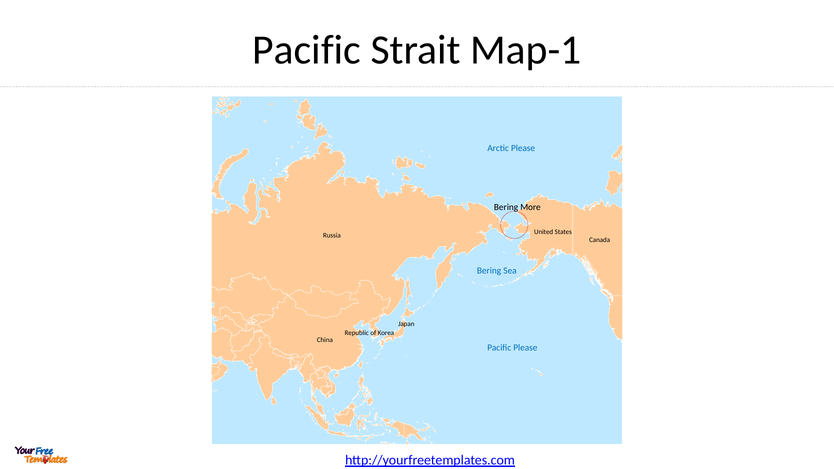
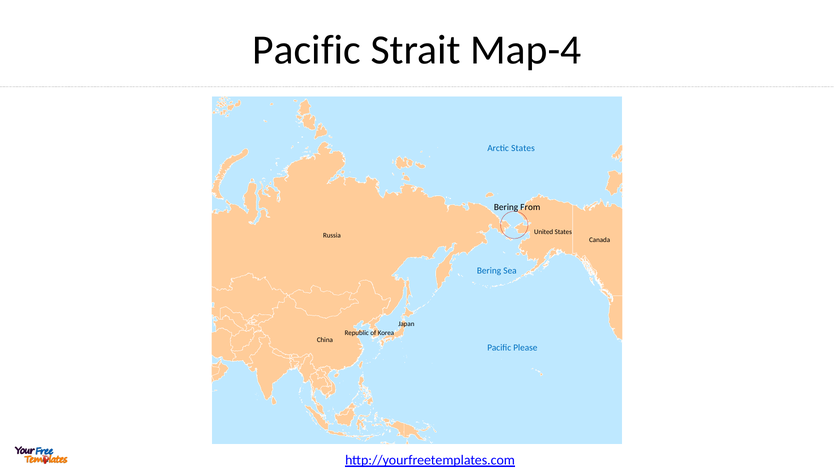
Map-1: Map-1 -> Map-4 (526, 50)
Arctic Please: Please -> States (523, 148)
More: More -> From (530, 207)
